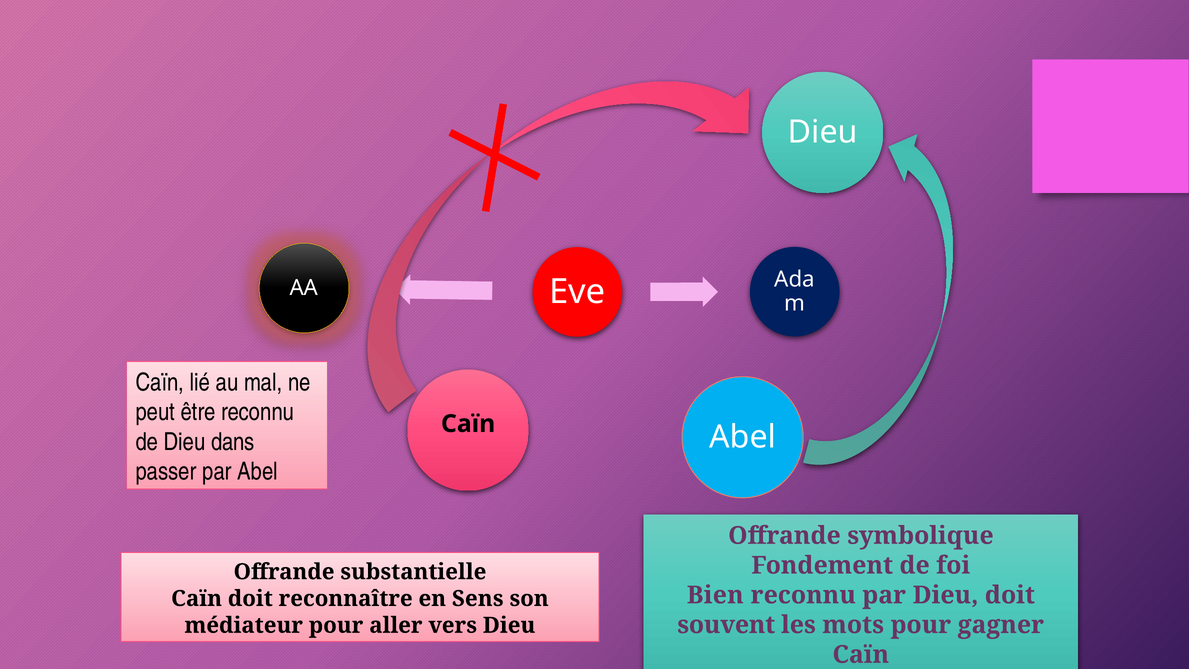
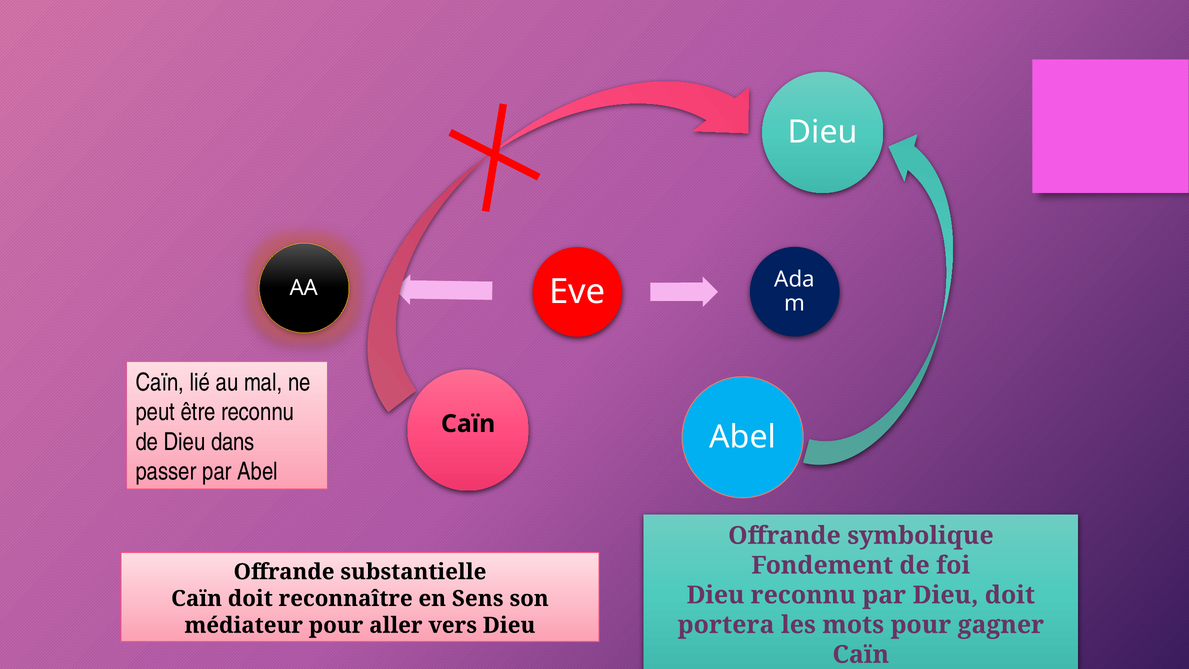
Bien: Bien -> Dieu (715, 595)
souvent: souvent -> portera (726, 625)
